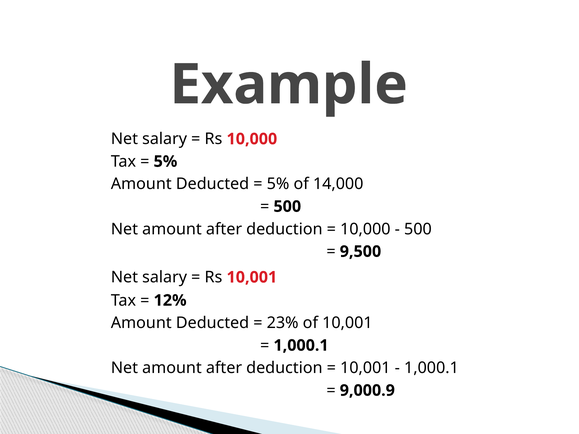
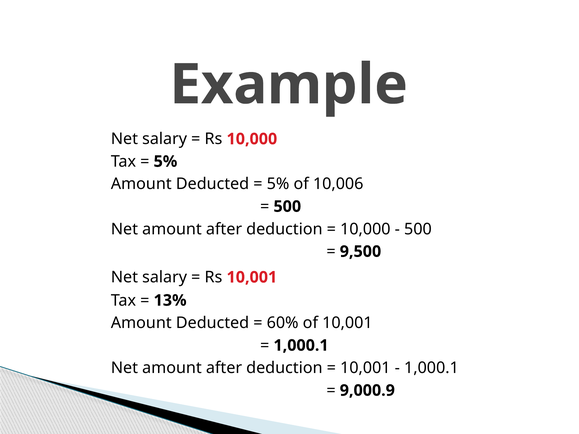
14,000: 14,000 -> 10,006 (338, 184)
12%: 12% -> 13% (170, 301)
23%: 23% -> 60% (283, 323)
